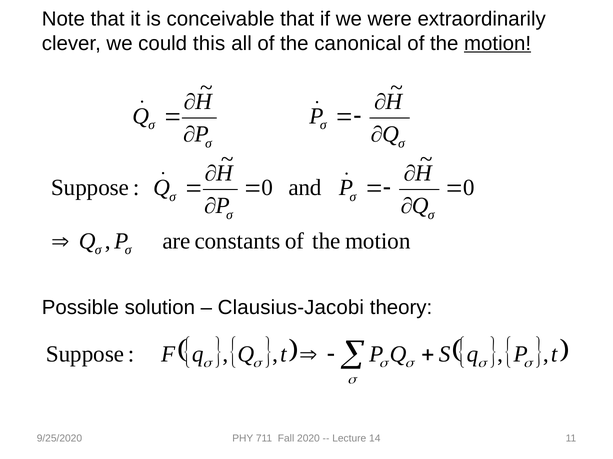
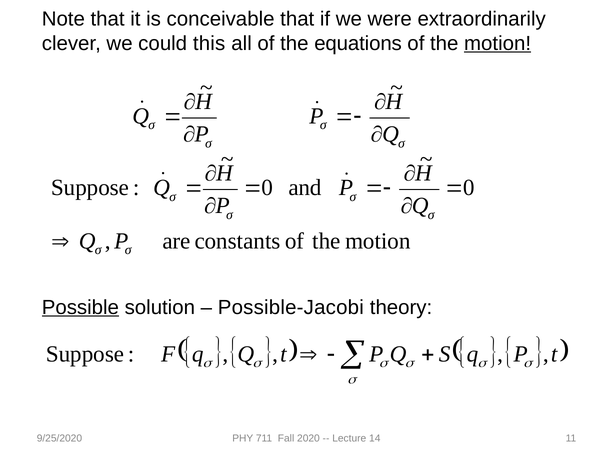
canonical: canonical -> equations (358, 43)
Possible underline: none -> present (80, 308)
Clausius-Jacobi: Clausius-Jacobi -> Possible-Jacobi (291, 308)
